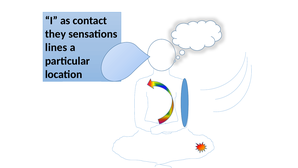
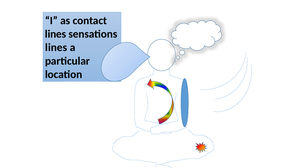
they: they -> lines (56, 34)
